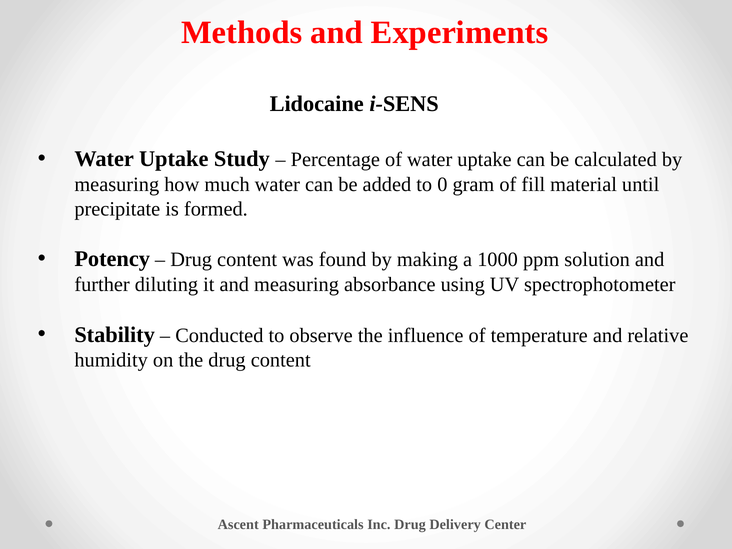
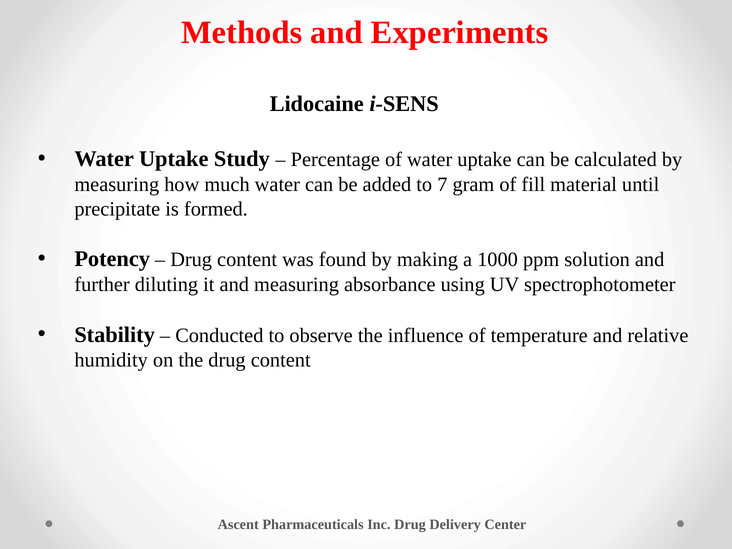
0: 0 -> 7 (442, 184)
